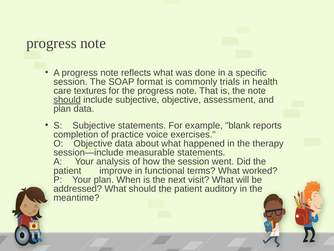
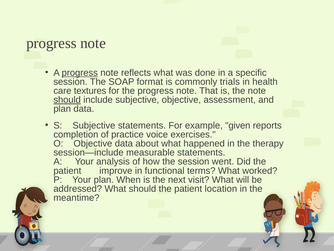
progress underline: none -> present (80, 73)
blank: blank -> given (238, 125)
auditory: auditory -> location (221, 188)
